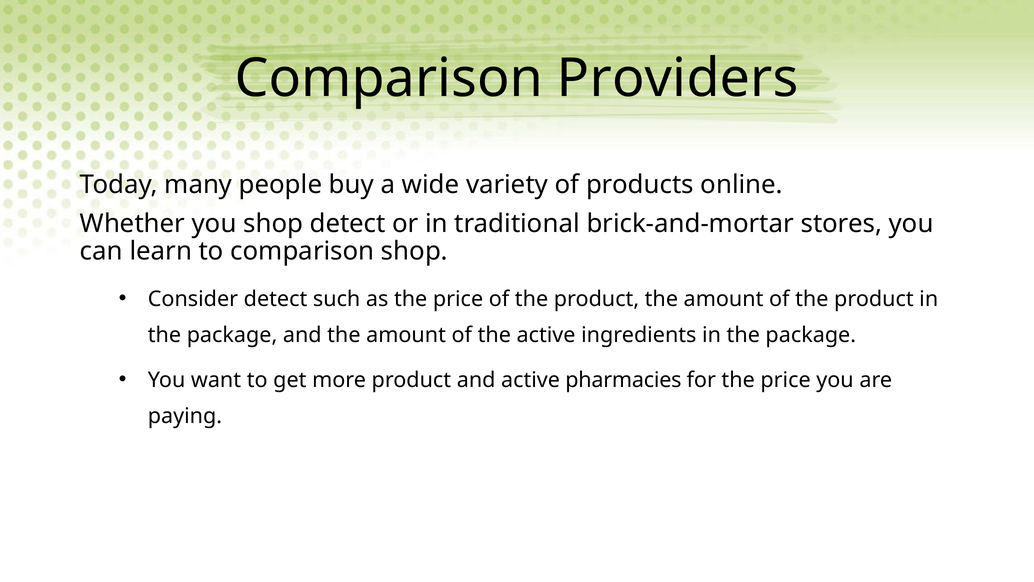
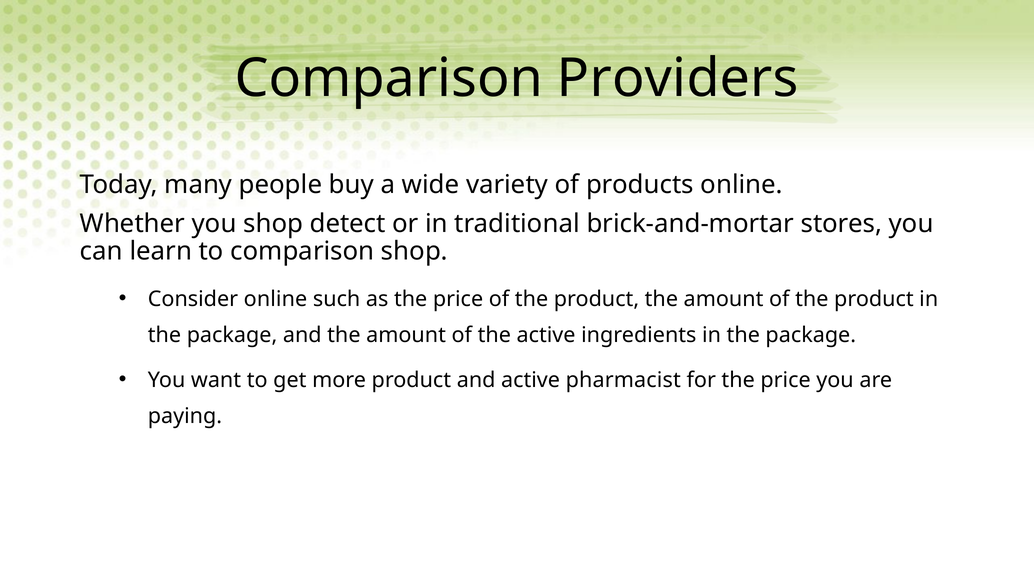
Consider detect: detect -> online (275, 299)
pharmacies: pharmacies -> pharmacist (623, 380)
